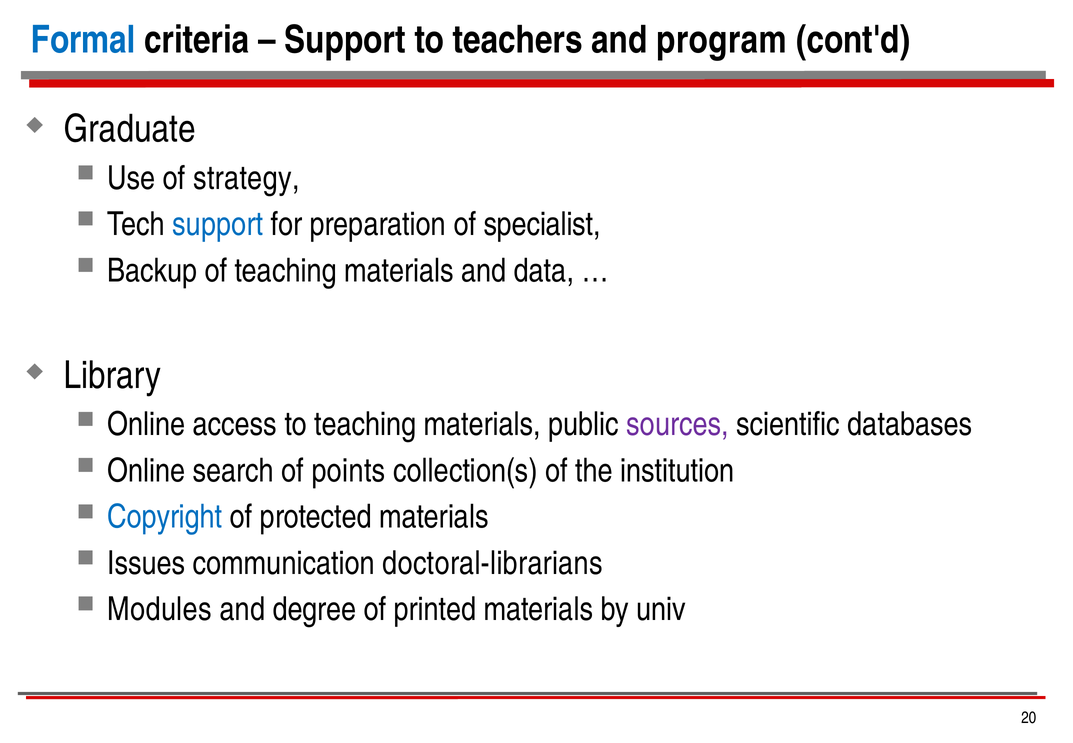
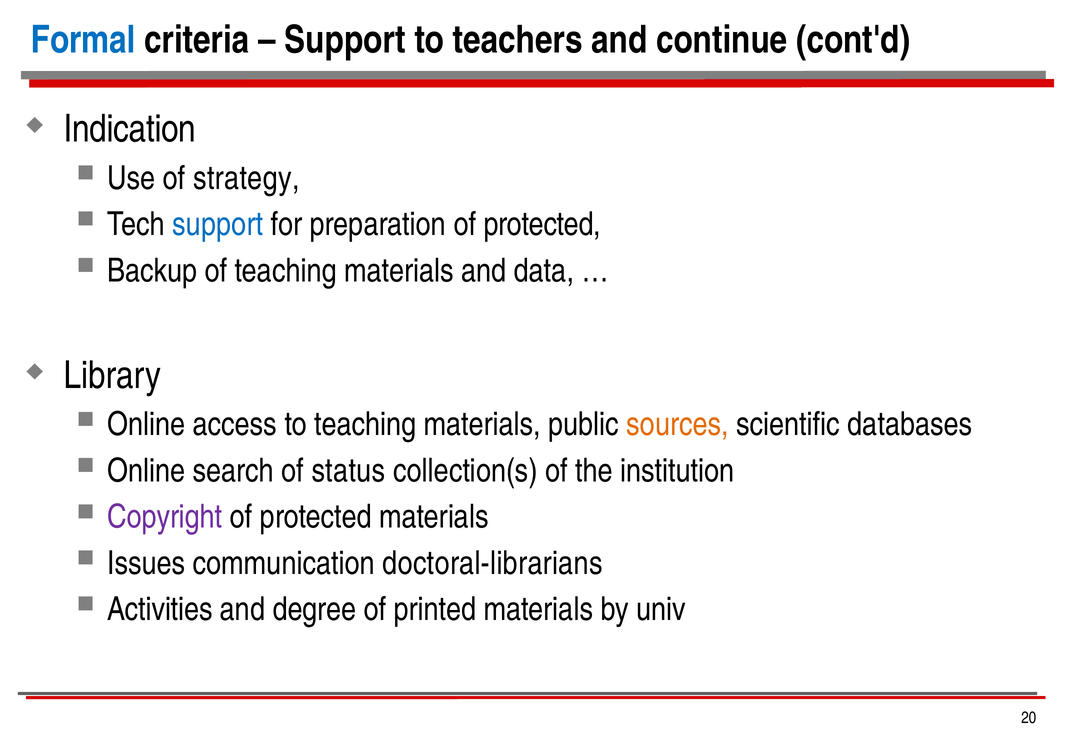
program: program -> continue (722, 40)
Graduate: Graduate -> Indication (130, 129)
preparation of specialist: specialist -> protected (542, 224)
sources colour: purple -> orange (678, 424)
points: points -> status (348, 471)
Copyright colour: blue -> purple (165, 517)
Modules: Modules -> Activities (160, 609)
